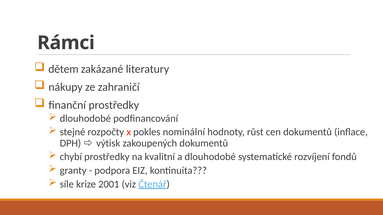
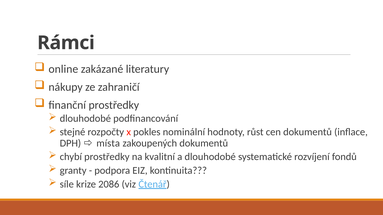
dětem: dětem -> online (63, 69)
výtisk: výtisk -> místa (108, 144)
2001: 2001 -> 2086 (109, 184)
